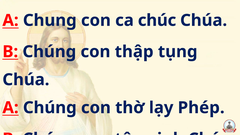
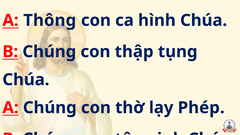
Chung: Chung -> Thông (50, 20)
chúc: chúc -> hình (157, 20)
